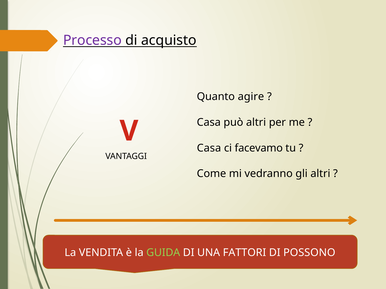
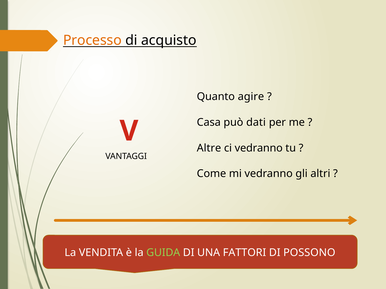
Processo colour: purple -> orange (92, 40)
può altri: altri -> dati (256, 123)
Casa: Casa -> Altre (209, 148)
ci facevamo: facevamo -> vedranno (259, 148)
